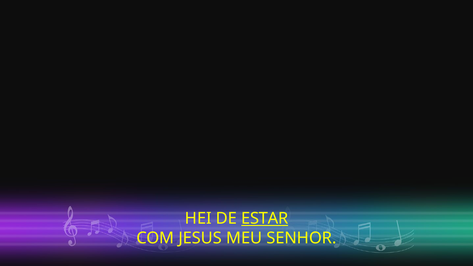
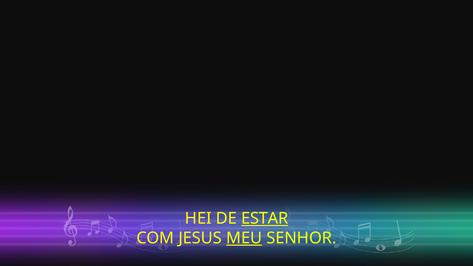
MEU underline: none -> present (244, 238)
